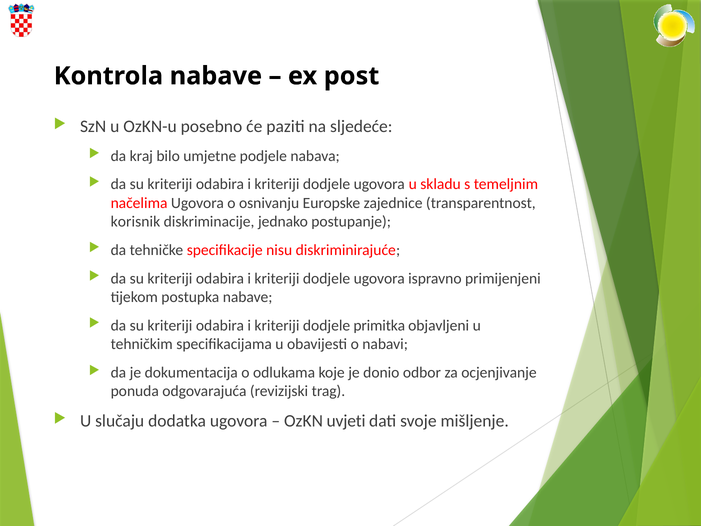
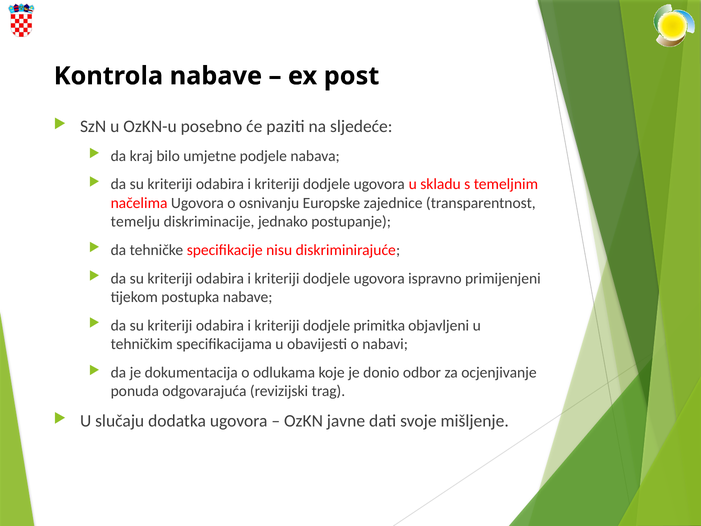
korisnik: korisnik -> temelju (135, 222)
uvjeti: uvjeti -> javne (346, 421)
